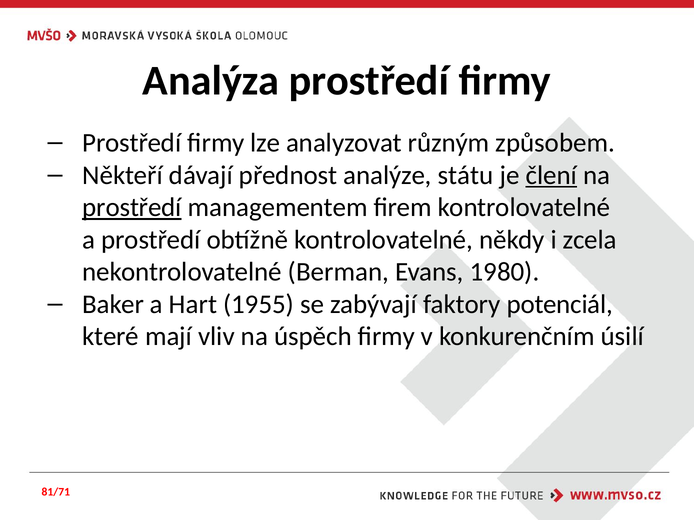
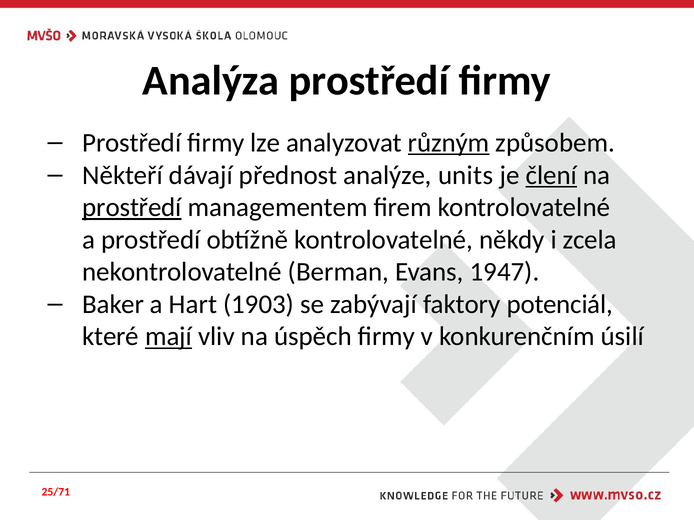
různým underline: none -> present (449, 143)
státu: státu -> units (466, 175)
1980: 1980 -> 1947 (505, 272)
1955: 1955 -> 1903 (259, 305)
mají underline: none -> present (169, 337)
81/71: 81/71 -> 25/71 (56, 492)
